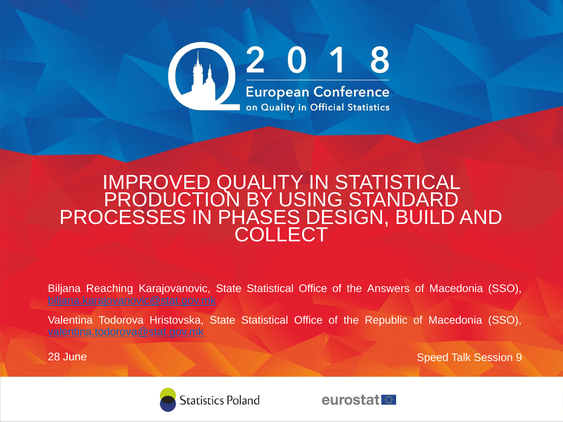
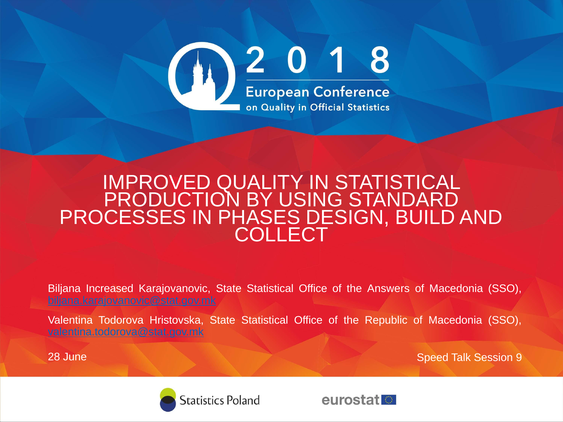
Reaching: Reaching -> Increased (110, 289)
